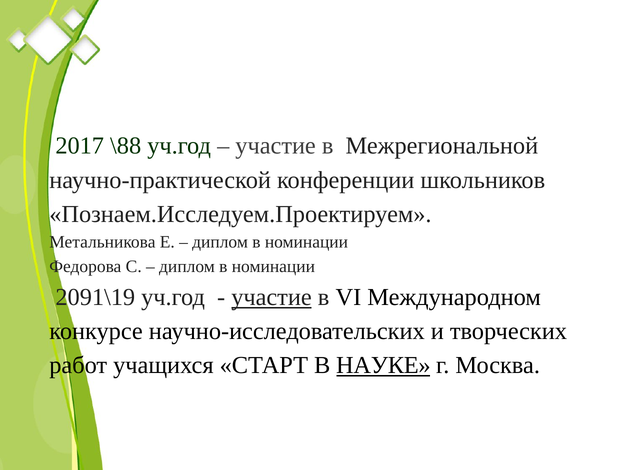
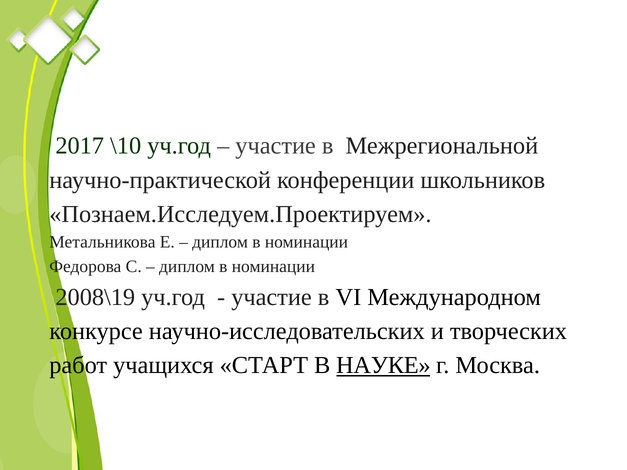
\88: \88 -> \10 (126, 146)
2091\19: 2091\19 -> 2008\19 (95, 297)
участие underline: present -> none (271, 297)
